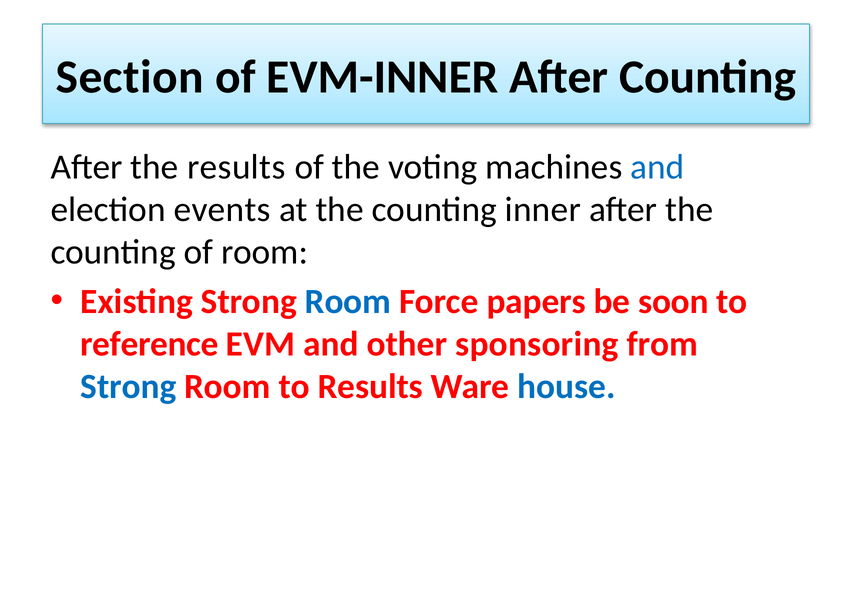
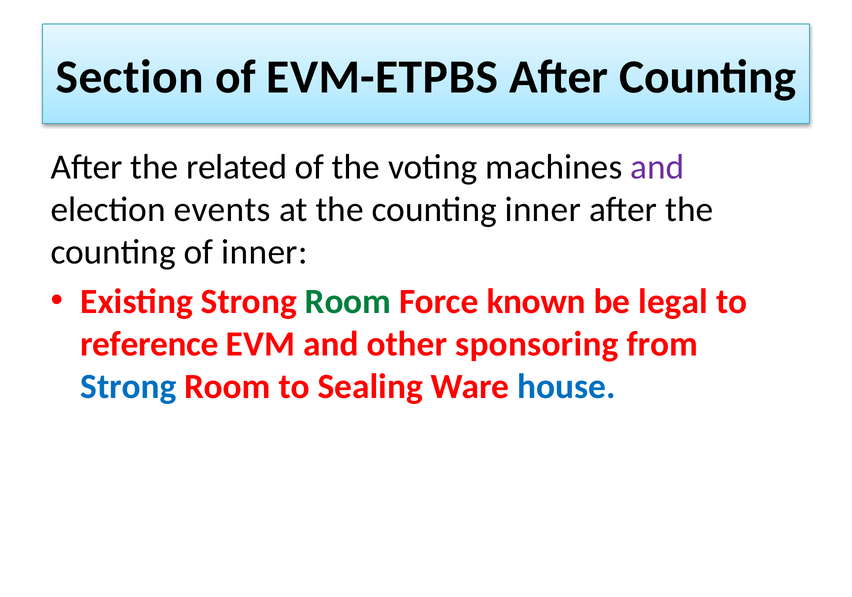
EVM-INNER: EVM-INNER -> EVM-ETPBS (382, 77)
the results: results -> related (237, 167)
and colour: blue -> purple (657, 167)
of room: room -> inner (264, 252)
Room colour: blue -> green (348, 302)
papers: papers -> known (536, 302)
soon: soon -> legal (673, 302)
to Results: Results -> Sealing (370, 387)
